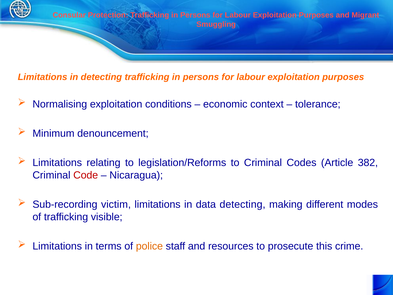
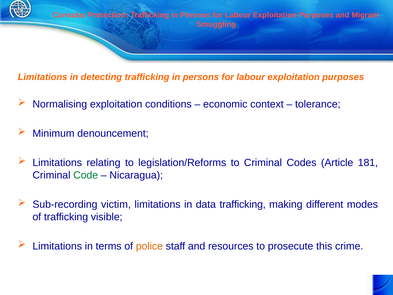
382: 382 -> 181 (368, 163)
Code colour: red -> green (86, 175)
data detecting: detecting -> trafficking (243, 204)
